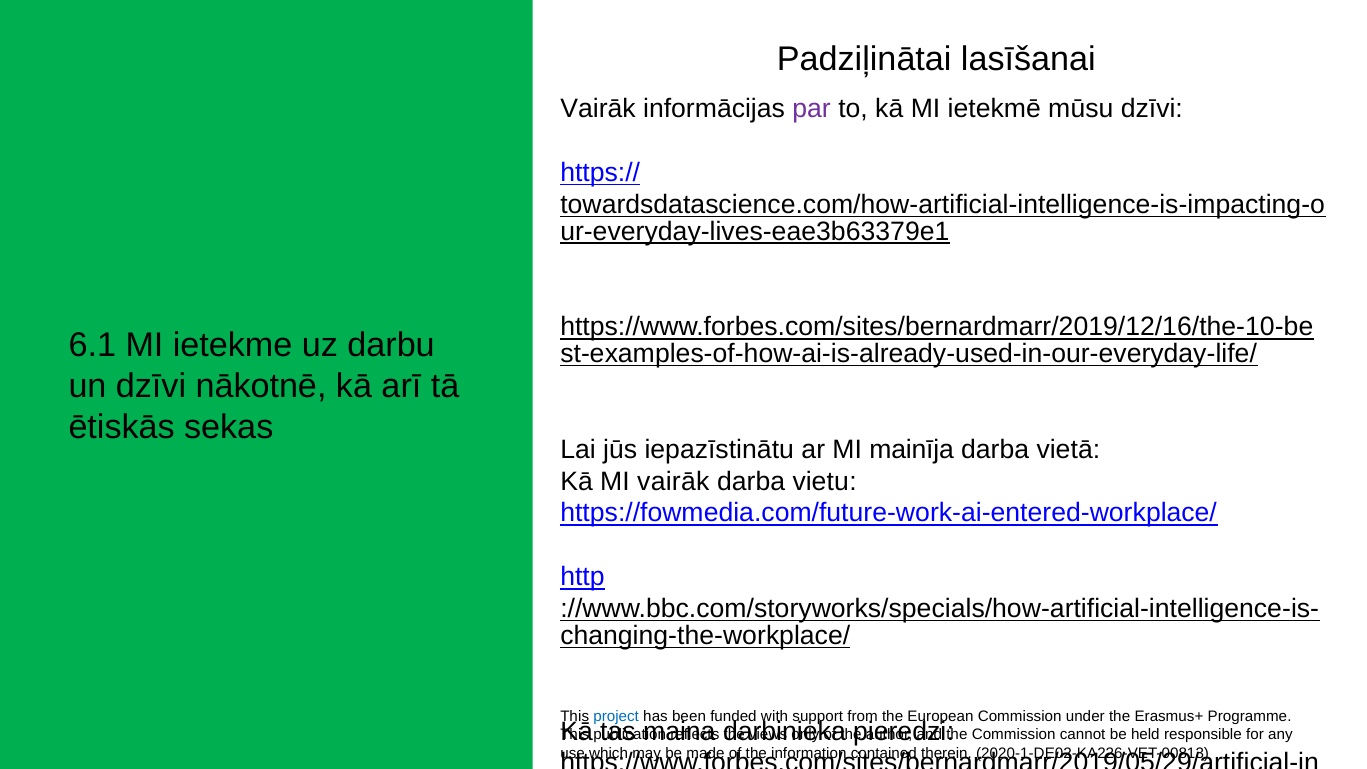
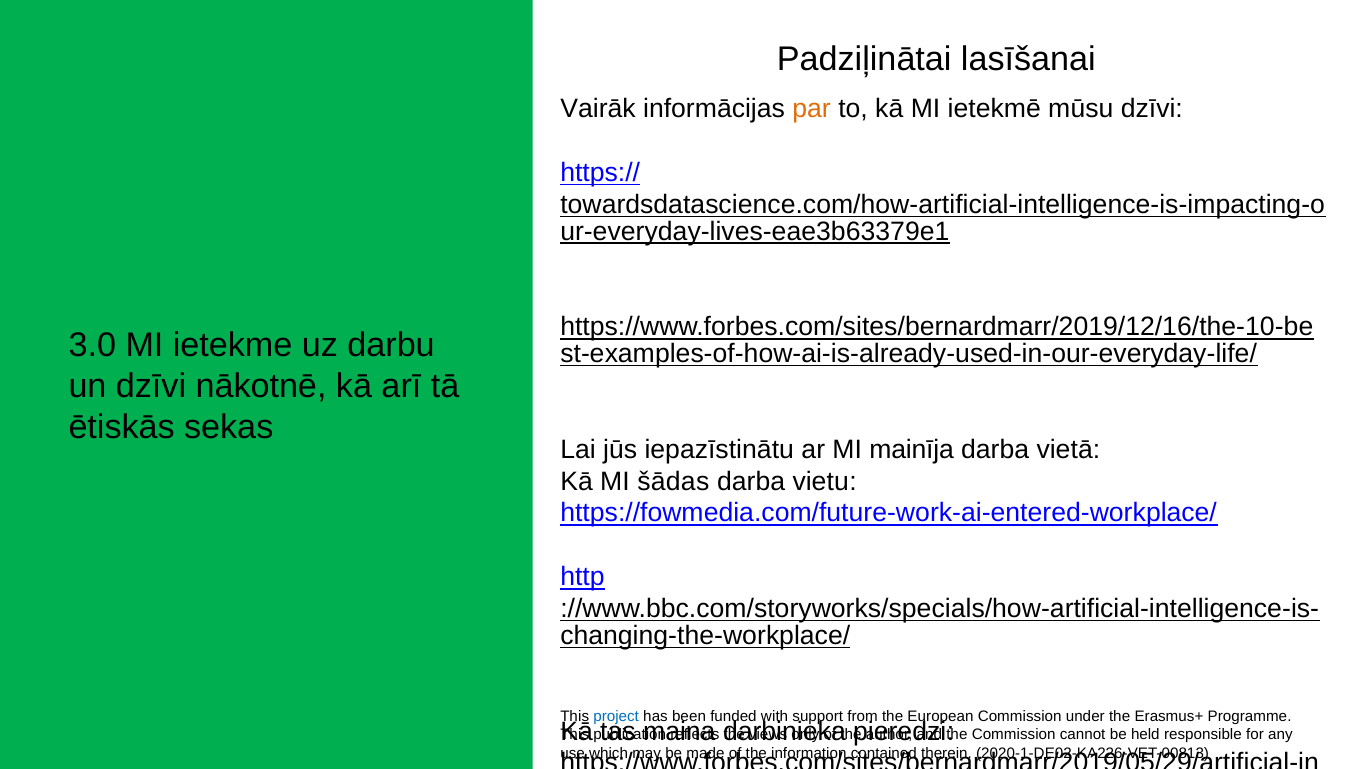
par colour: purple -> orange (812, 109)
6.1: 6.1 -> 3.0 (92, 345)
MI vairāk: vairāk -> šādas (673, 481)
